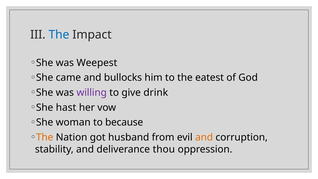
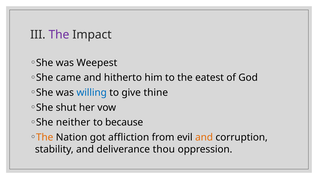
The colour: blue -> purple (59, 35)
bullocks: bullocks -> hitherto (123, 78)
willing colour: purple -> blue (92, 93)
drink: drink -> thine (156, 93)
hast: hast -> shut (66, 107)
woman: woman -> neither (73, 122)
husband: husband -> affliction (129, 137)
